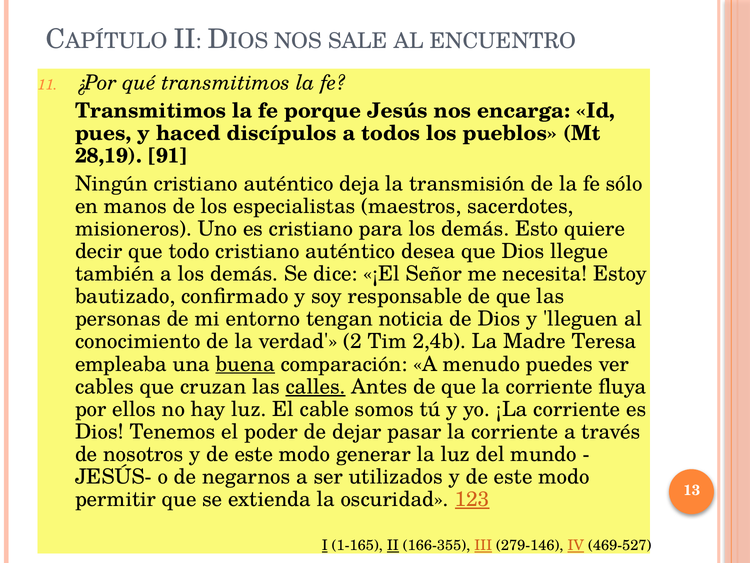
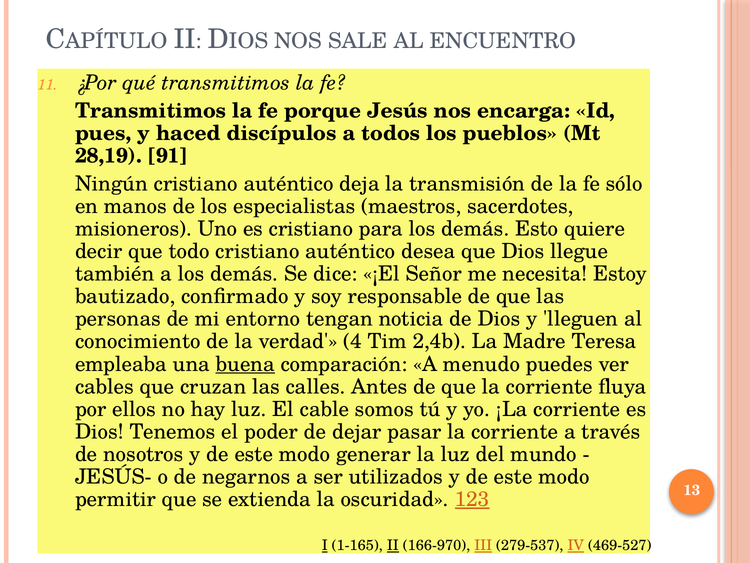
2: 2 -> 4 (353, 341)
calles underline: present -> none (316, 386)
166-355: 166-355 -> 166-970 (437, 545)
279-146: 279-146 -> 279-537 (530, 545)
